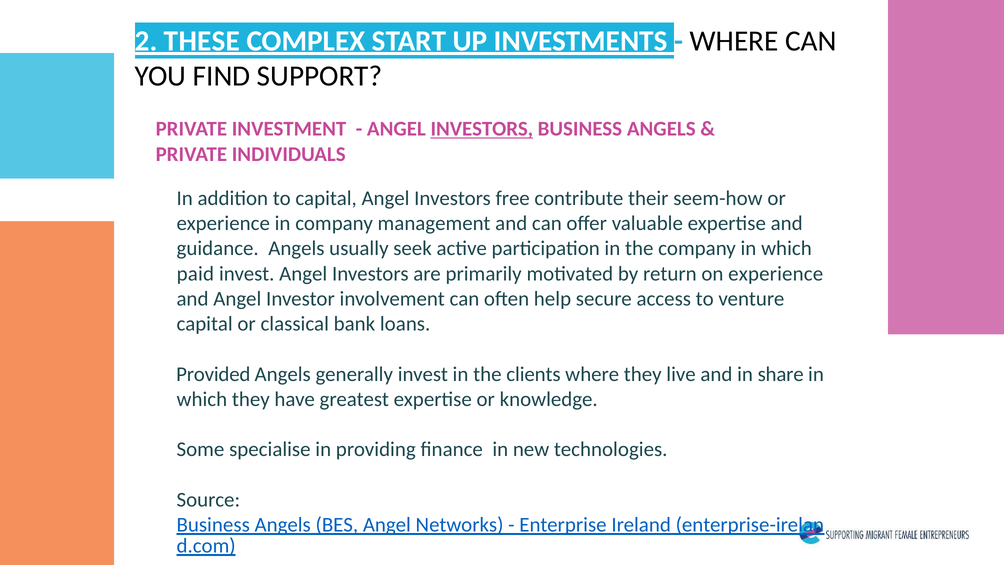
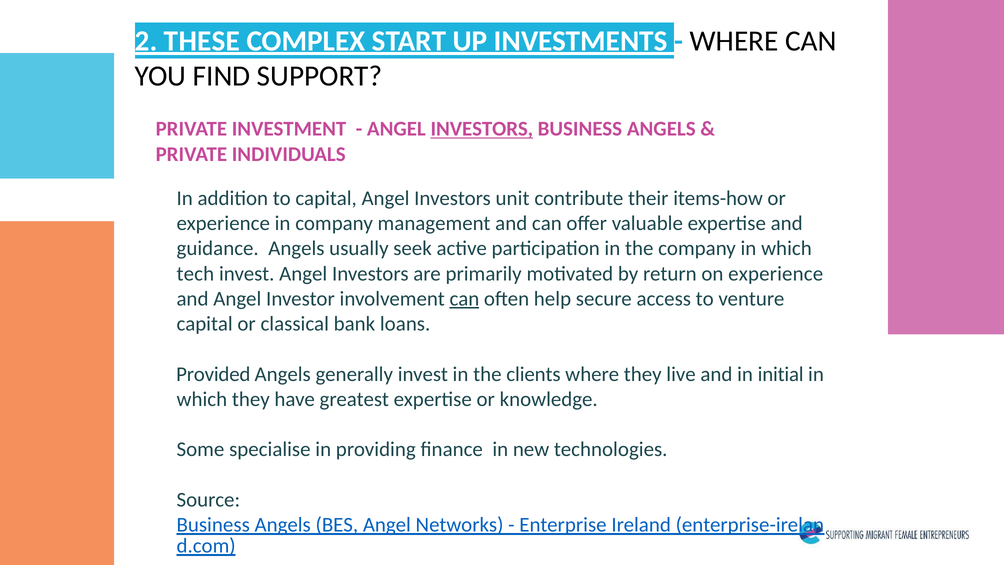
free: free -> unit (513, 198)
seem-how: seem-how -> items-how (718, 198)
paid: paid -> tech (195, 274)
can underline: none -> present (464, 299)
share: share -> initial (781, 374)
